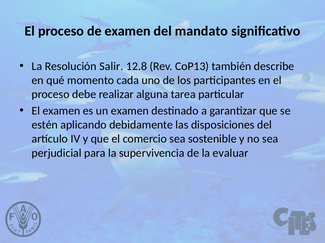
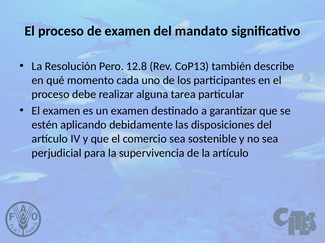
Salir: Salir -> Pero (111, 66)
la evaluar: evaluar -> artículo (231, 153)
